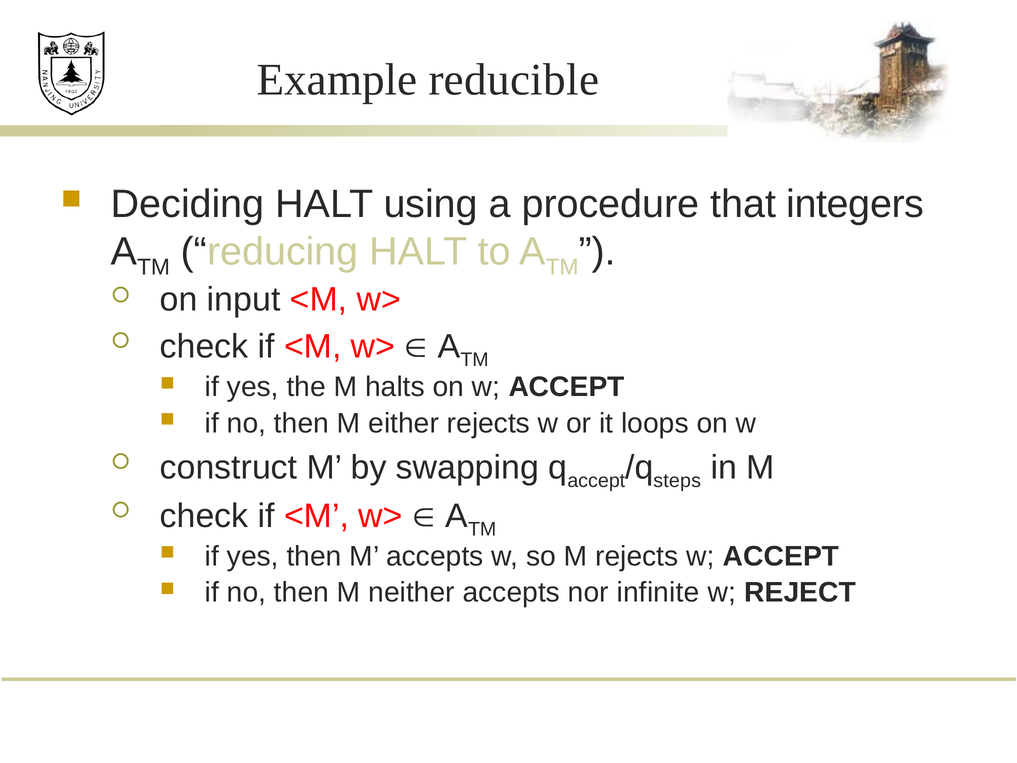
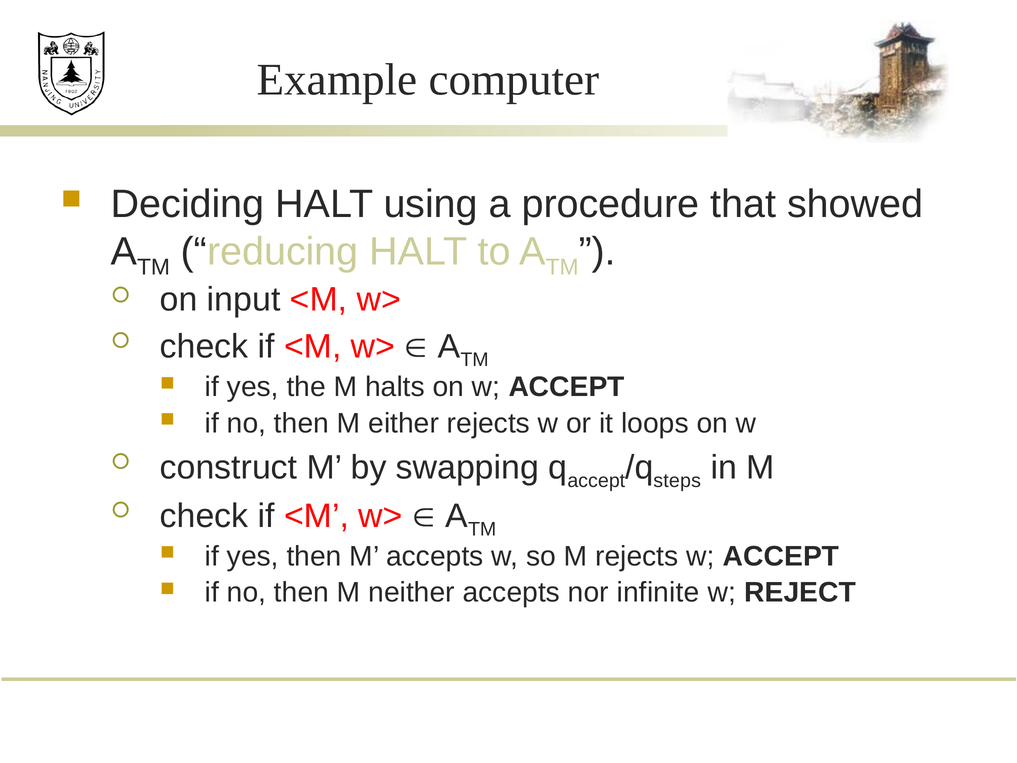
reducible: reducible -> computer (514, 80)
integers: integers -> showed (855, 204)
